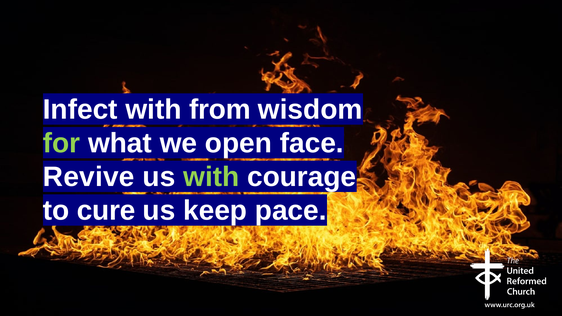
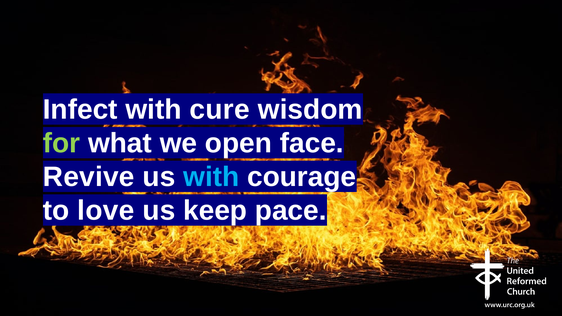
from: from -> cure (220, 109)
with colour: light green -> light blue (211, 177)
cure: cure -> love (106, 211)
